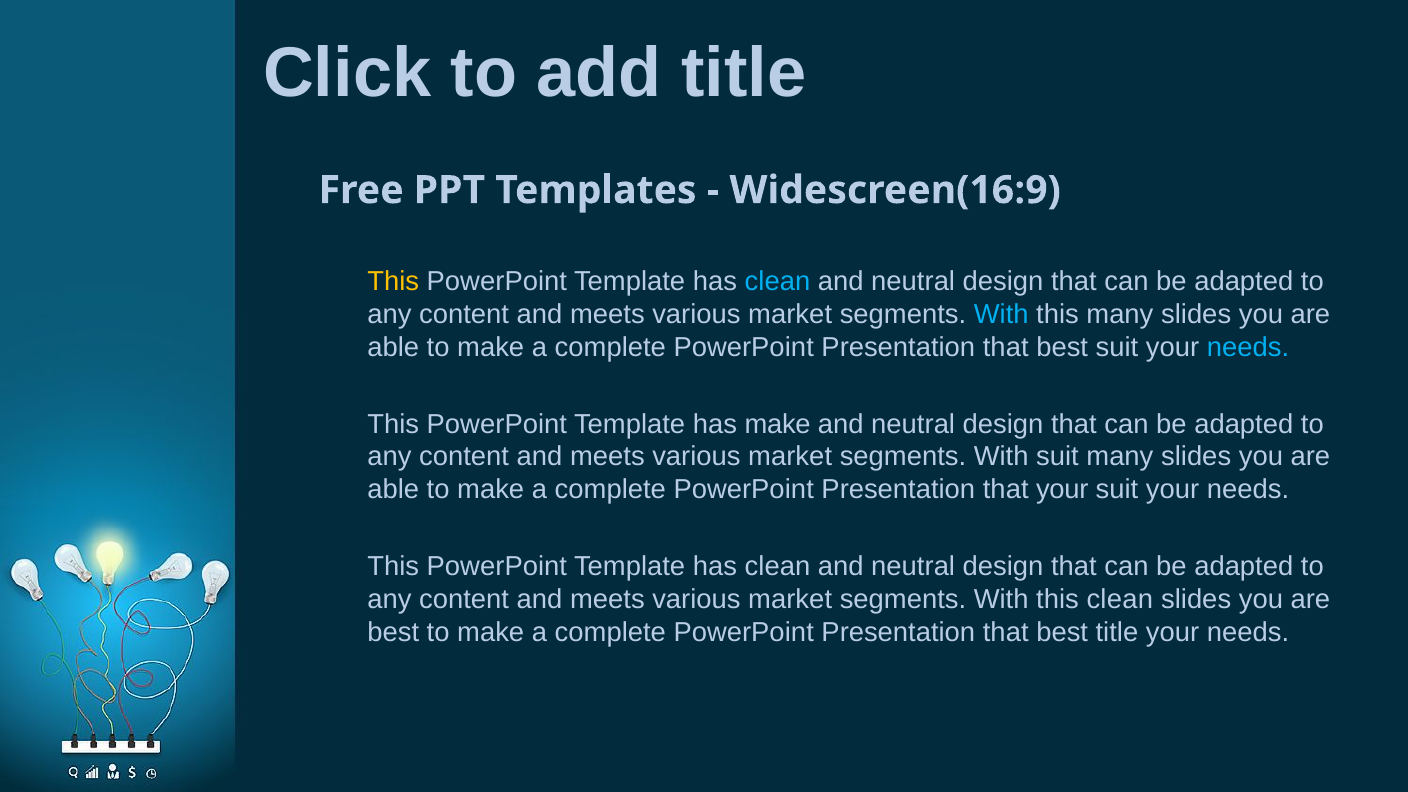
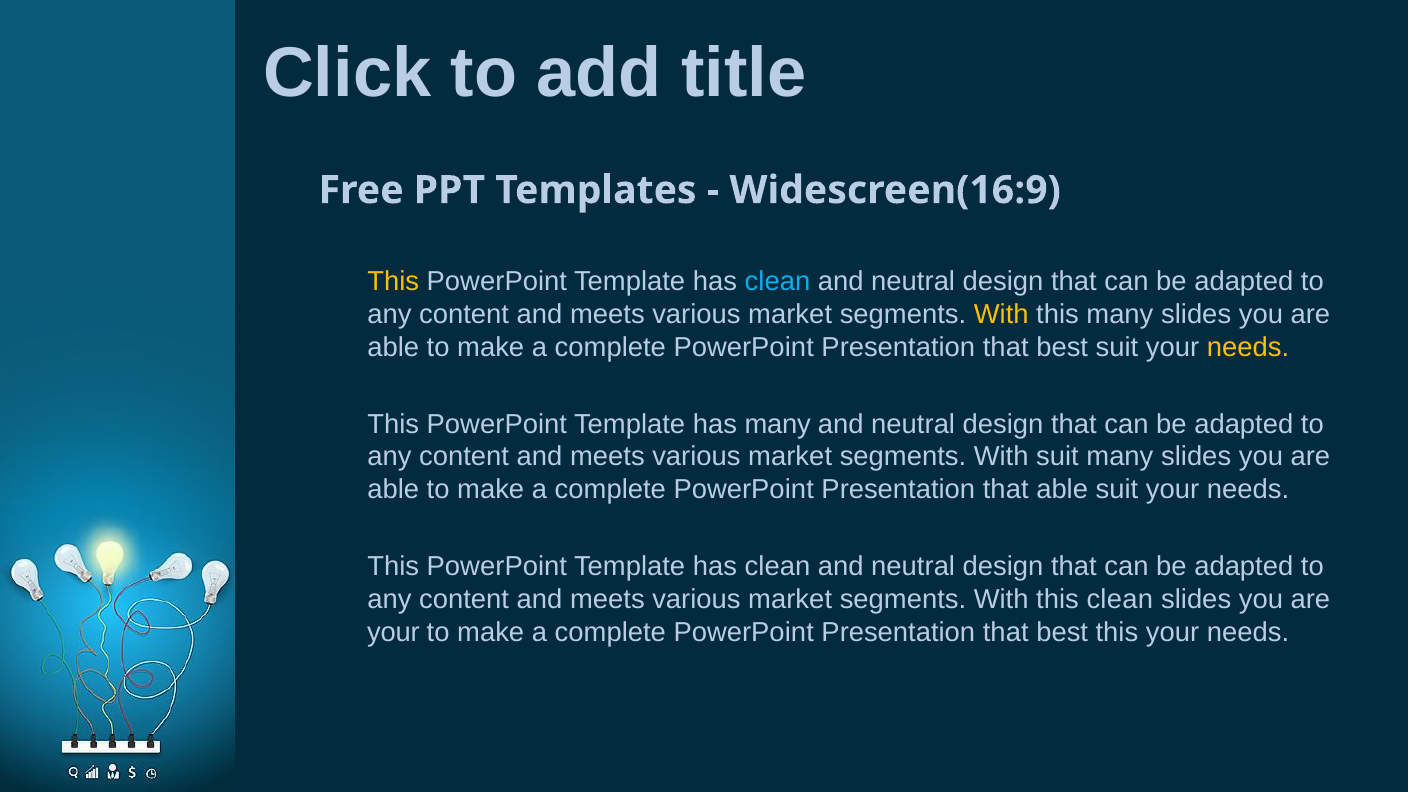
With colour: light blue -> yellow (1001, 314)
needs colour: light blue -> yellow (1248, 347)
has make: make -> many (778, 424)
that your: your -> able (1062, 490)
best: best -> your (393, 632)
best title: title -> this (1117, 632)
